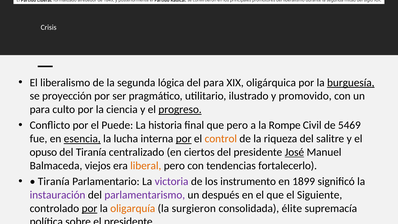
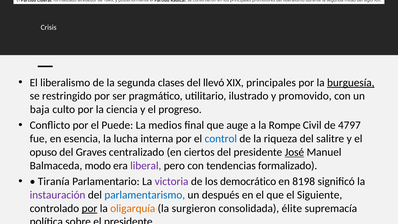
lógica: lógica -> clases (171, 83)
del para: para -> llevó (214, 83)
XIX oligárquica: oligárquica -> principales (271, 83)
proyección: proyección -> restringido (67, 96)
para: para -> baja (40, 109)
progreso underline: present -> none (180, 109)
historia: historia -> medios (165, 125)
que pero: pero -> auge (237, 125)
5469: 5469 -> 4797 (349, 125)
esencia underline: present -> none (82, 139)
por underline: present -> none (184, 139)
control colour: orange -> blue (221, 139)
del Tiranía: Tiranía -> Graves (91, 152)
viejos: viejos -> modo (98, 166)
liberal colour: orange -> purple (146, 166)
tendencias fortalecerlo: fortalecerlo -> formalizado (288, 166)
instrumento: instrumento -> democrático (248, 181)
1899: 1899 -> 8198 (304, 181)
parlamentarismo colour: purple -> blue (145, 195)
